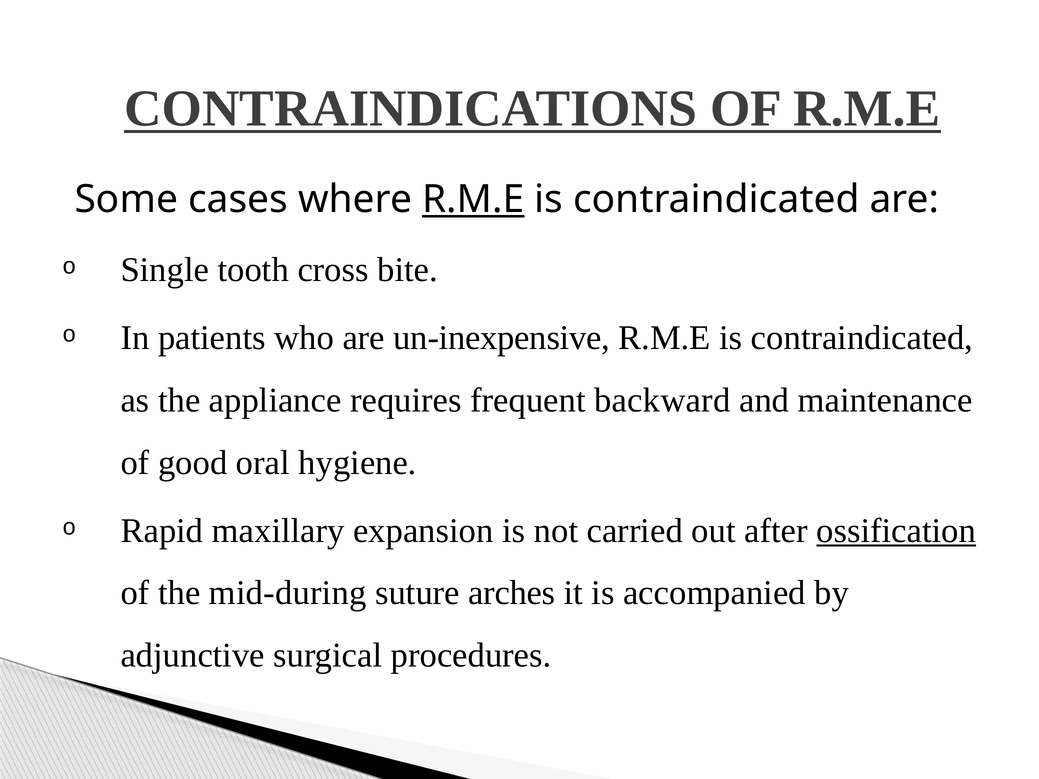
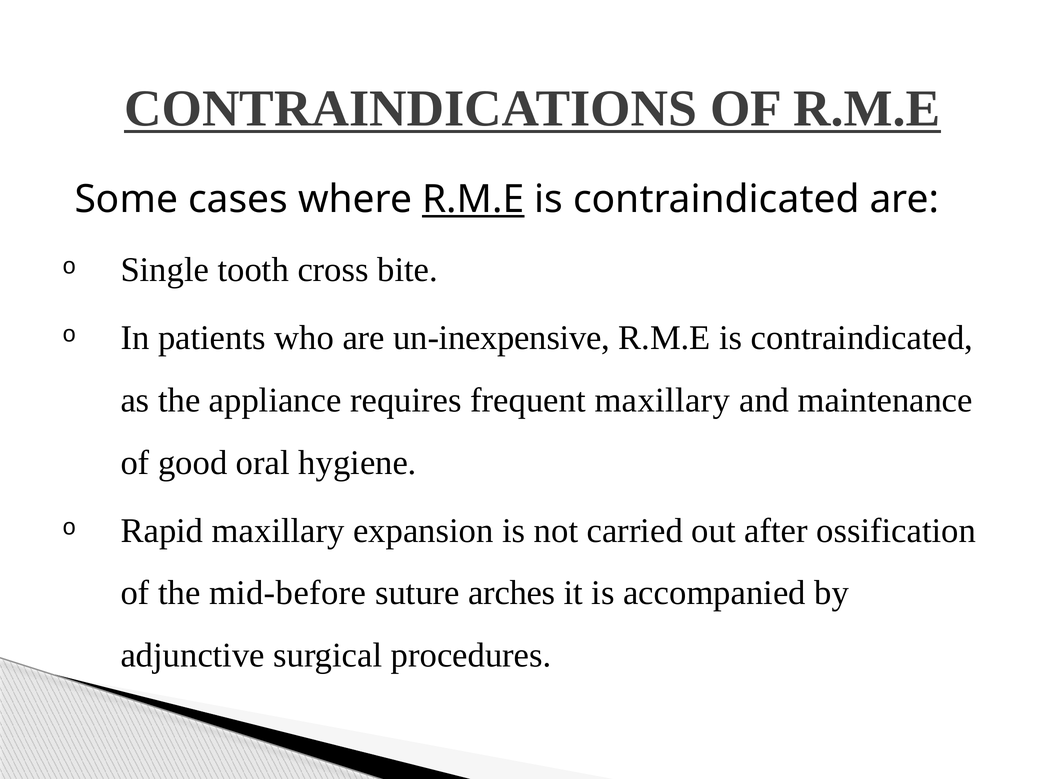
frequent backward: backward -> maxillary (662, 400)
ossification underline: present -> none (896, 531)
mid-during: mid-during -> mid-before (288, 593)
